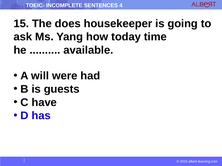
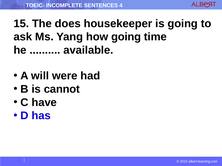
how today: today -> going (126, 37)
guests: guests -> cannot (62, 89)
